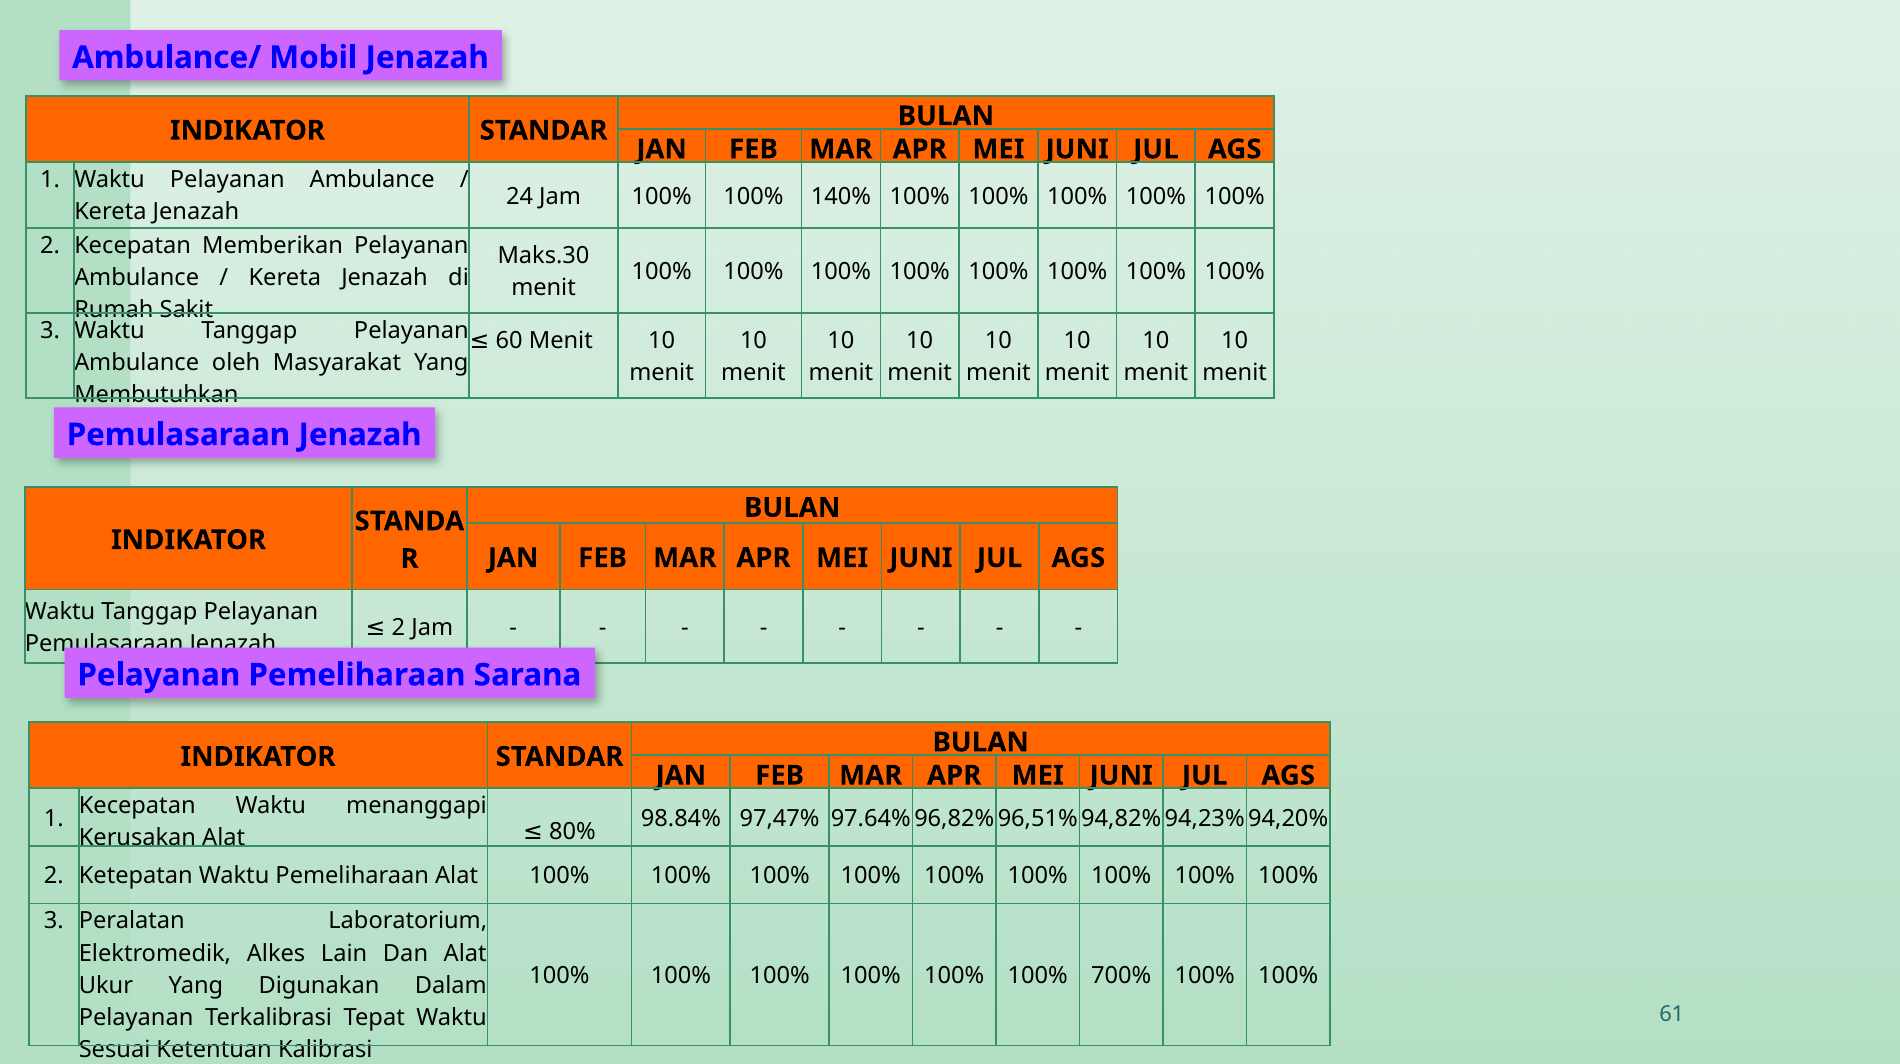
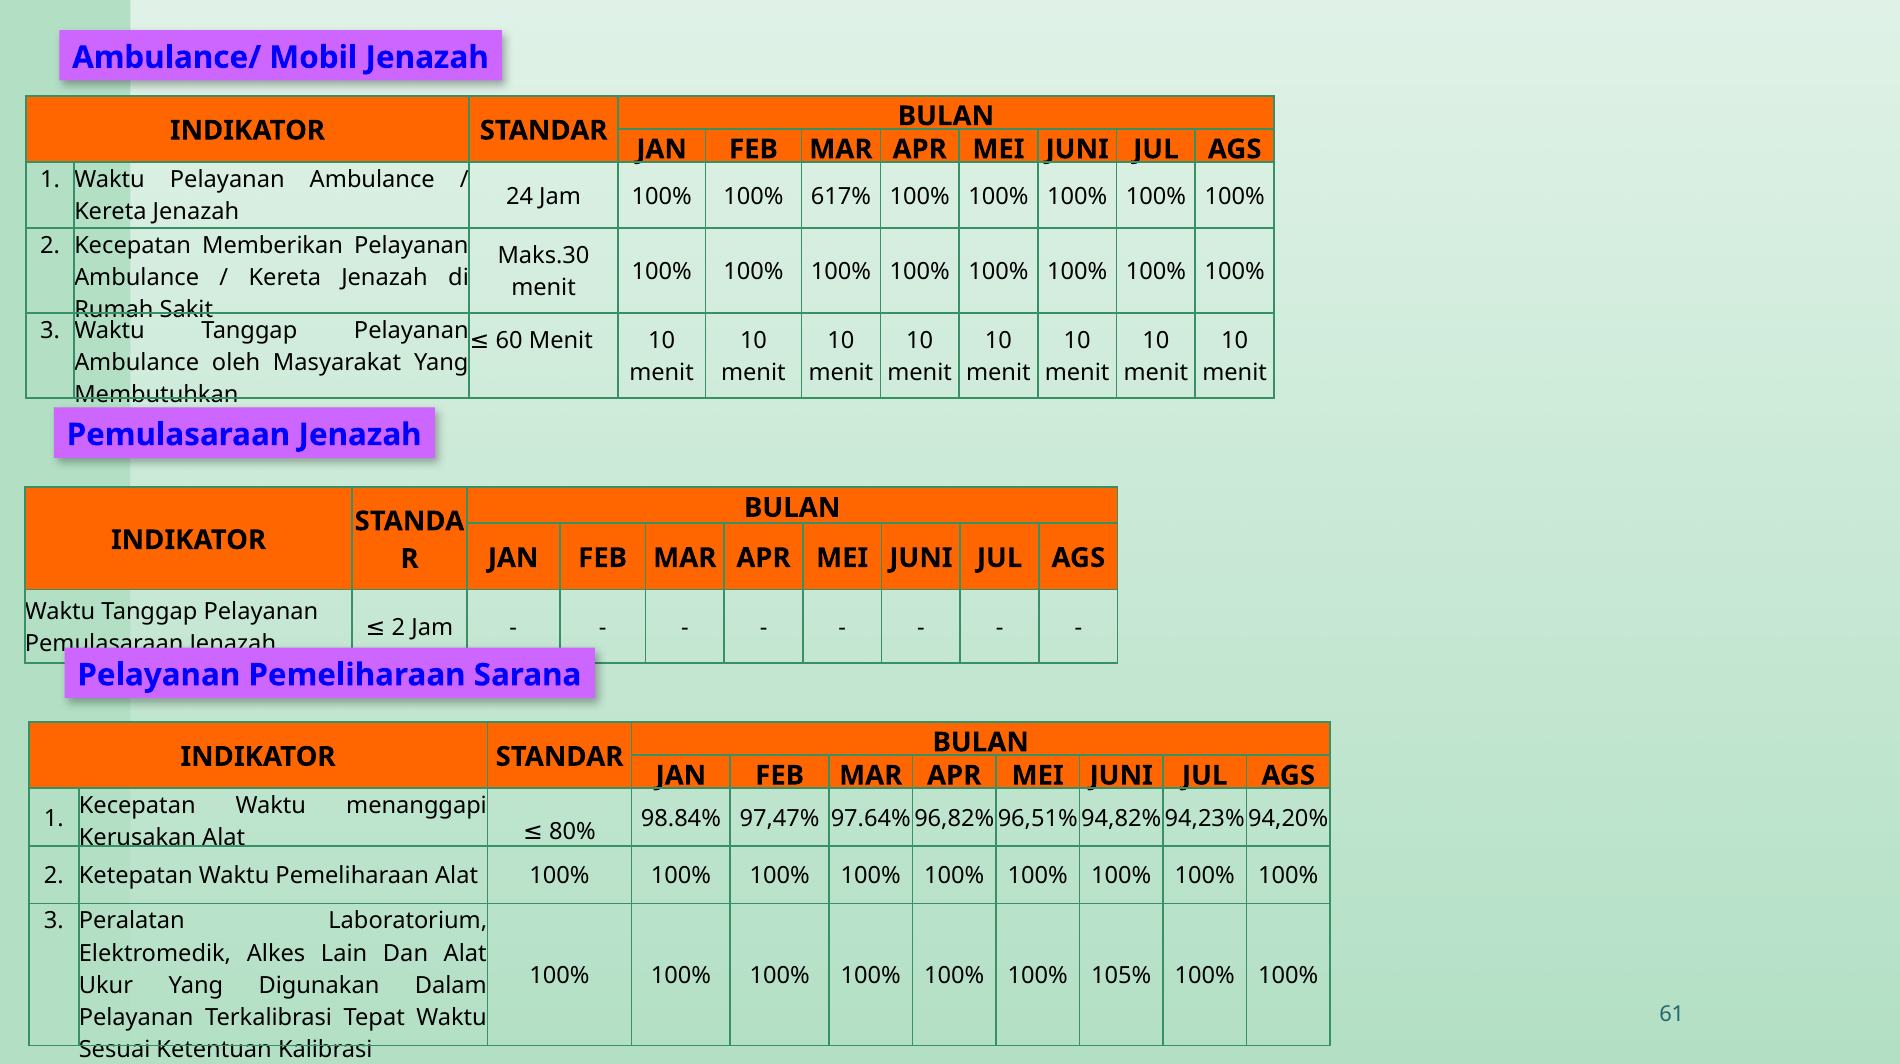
140%: 140% -> 617% (841, 196)
700%: 700% -> 105% (1121, 976)
